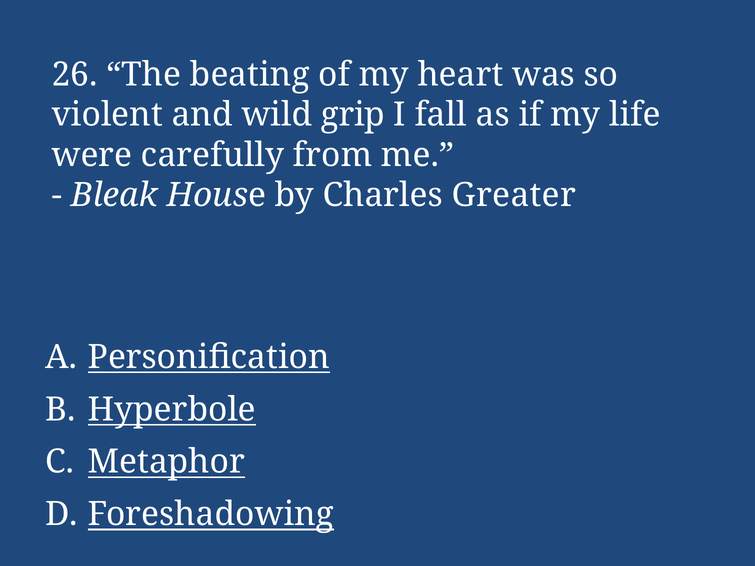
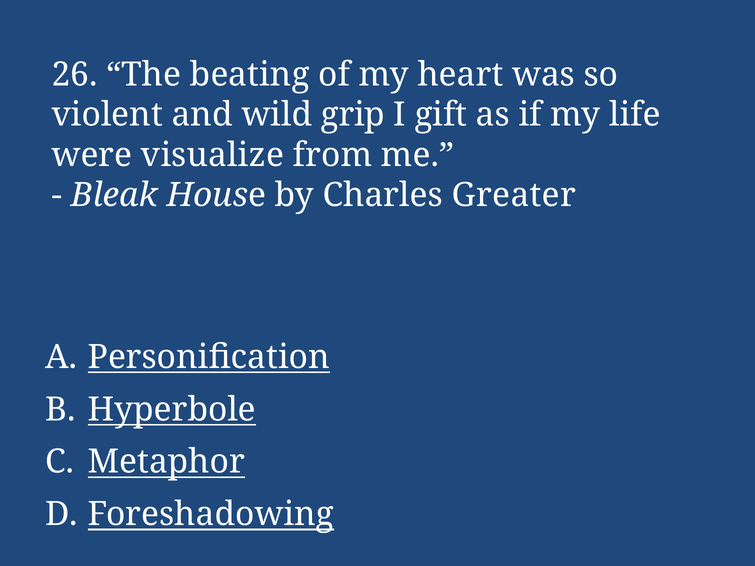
fall: fall -> gift (441, 115)
carefully: carefully -> visualize (212, 155)
